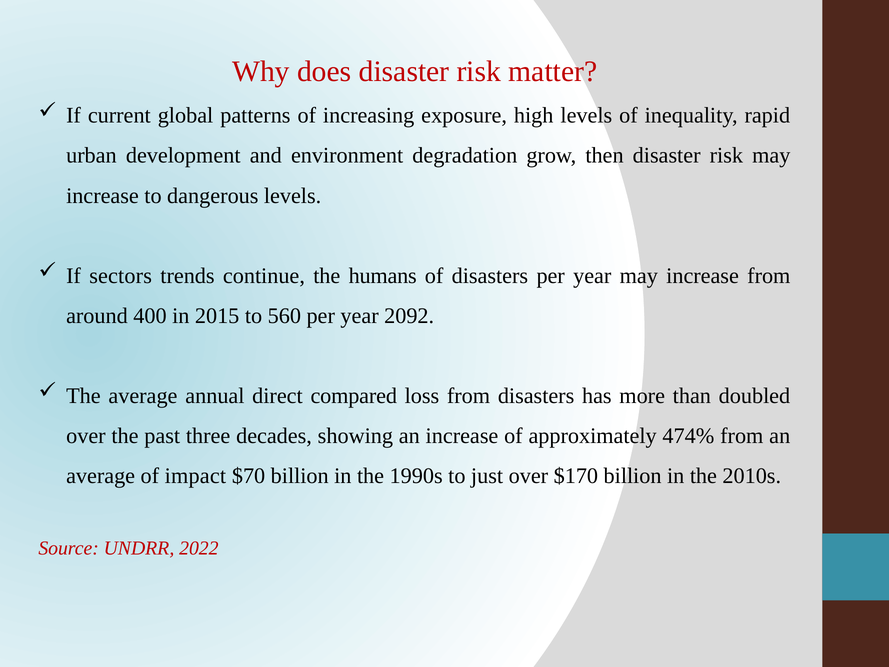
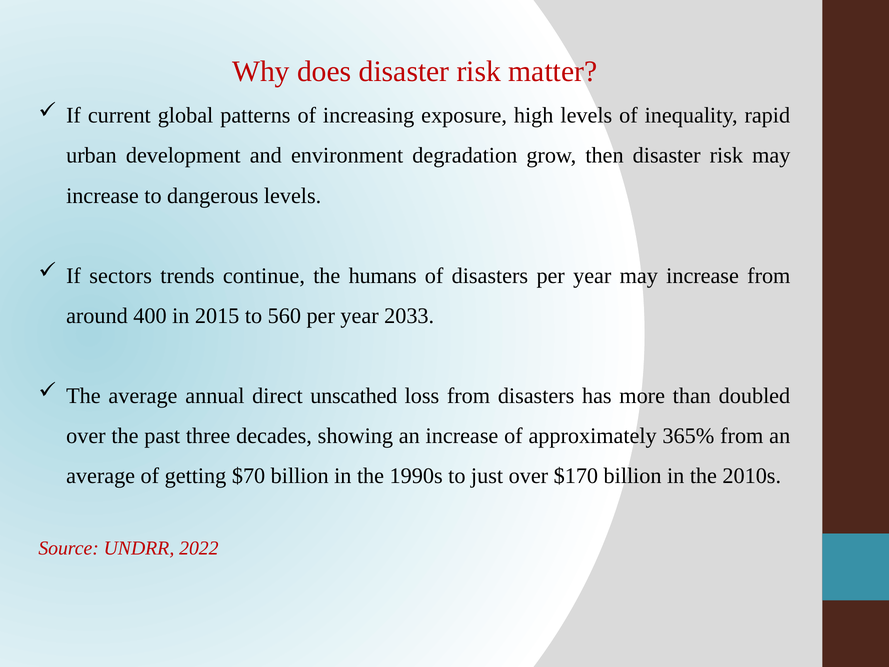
2092: 2092 -> 2033 (409, 316)
compared: compared -> unscathed (354, 396)
474%: 474% -> 365% (688, 436)
impact: impact -> getting (196, 476)
